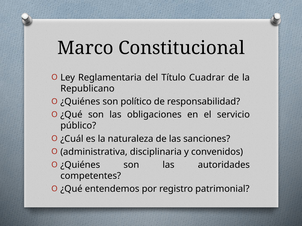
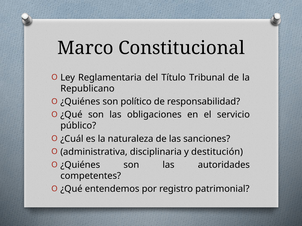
Cuadrar: Cuadrar -> Tribunal (207, 78)
convenidos: convenidos -> destitución (217, 152)
